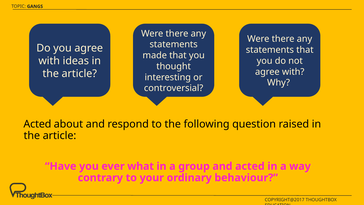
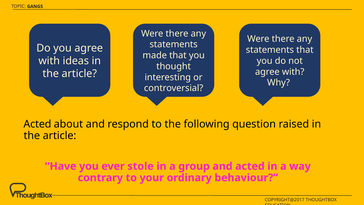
what: what -> stole (141, 166)
